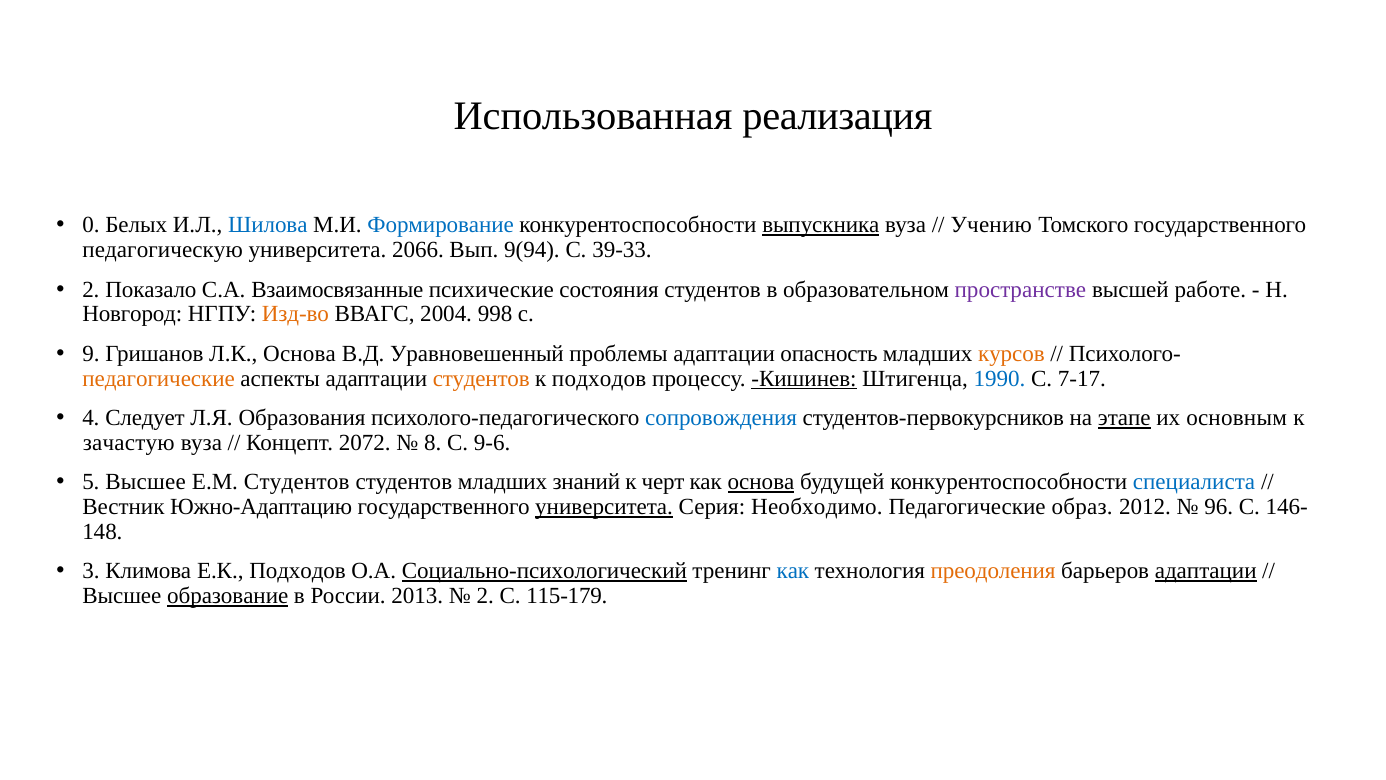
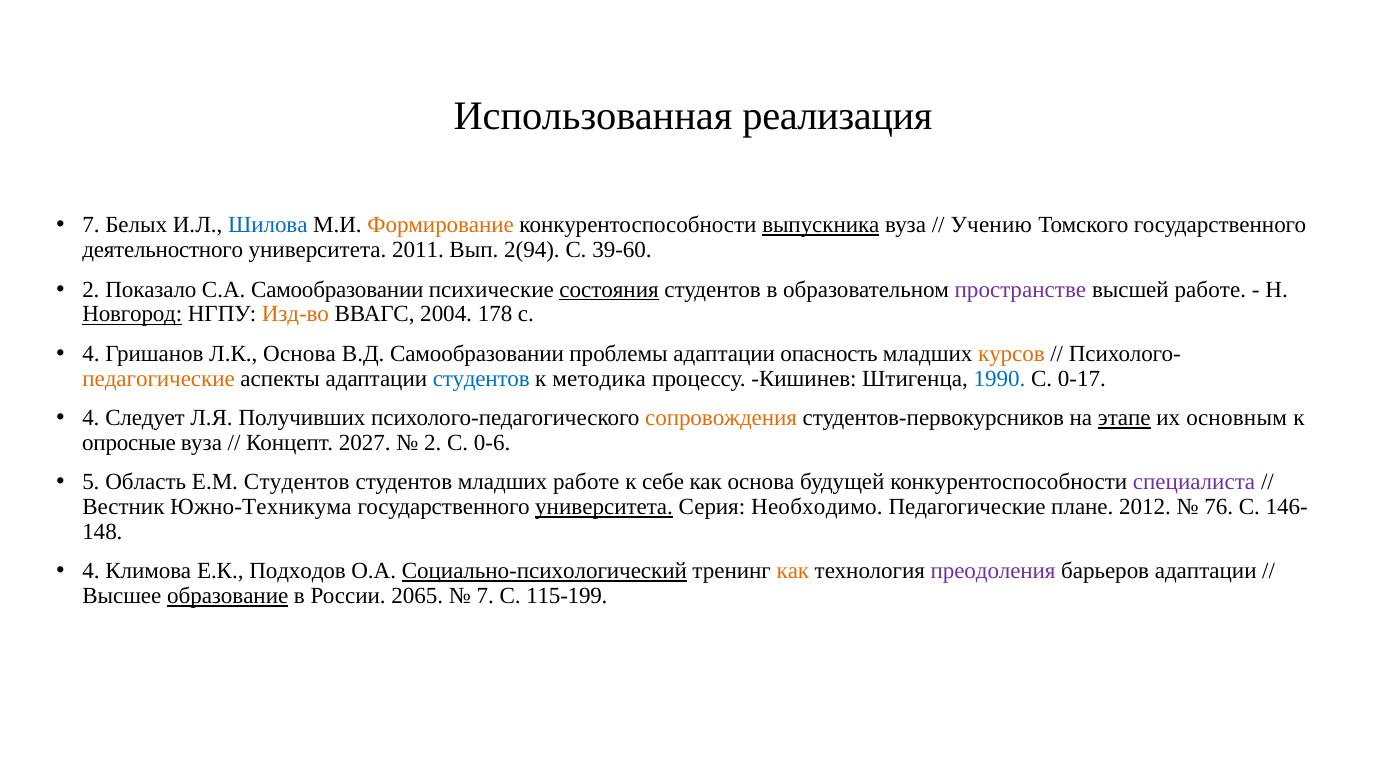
0: 0 -> 7 (91, 225)
Формирование colour: blue -> orange (441, 225)
педагогическую: педагогическую -> деятельностного (163, 250)
2066: 2066 -> 2011 (418, 250)
9(94: 9(94 -> 2(94 (532, 250)
39-33: 39-33 -> 39-60 (622, 250)
С.А Взаимосвязанные: Взаимосвязанные -> Самообразовании (337, 289)
состояния underline: none -> present (609, 289)
Новгород underline: none -> present (132, 314)
998: 998 -> 178 (495, 314)
9: 9 -> 4 (91, 353)
В.Д Уравновешенный: Уравновешенный -> Самообразовании (477, 353)
студентов colour: orange -> blue (481, 378)
к подходов: подходов -> методика (599, 378)
Кишинев underline: present -> none (804, 378)
7-17: 7-17 -> 0-17 (1082, 378)
Образования: Образования -> Получивших (302, 418)
сопровождения colour: blue -> orange (721, 418)
зачастую: зачастую -> опросные (129, 443)
2072: 2072 -> 2027 (365, 443)
8: 8 -> 2 (433, 443)
9-6: 9-6 -> 0-6 (492, 443)
5 Высшее: Высшее -> Область (146, 482)
младших знаний: знаний -> работе (586, 482)
черт: черт -> себе (663, 482)
основа underline: present -> none (761, 482)
специалиста colour: blue -> purple (1194, 482)
Южно-Адаптацию: Южно-Адаптацию -> Южно-Техникума (261, 507)
образ: образ -> плане (1082, 507)
96: 96 -> 76 (1219, 507)
3: 3 -> 4 (91, 571)
как colour: blue -> orange (793, 571)
преодоления colour: orange -> purple (993, 571)
адаптации underline: present -> none (1206, 571)
2013: 2013 -> 2065 (417, 596)
2: 2 -> 7 (485, 596)
115-179: 115-179 -> 115-199 (567, 596)
